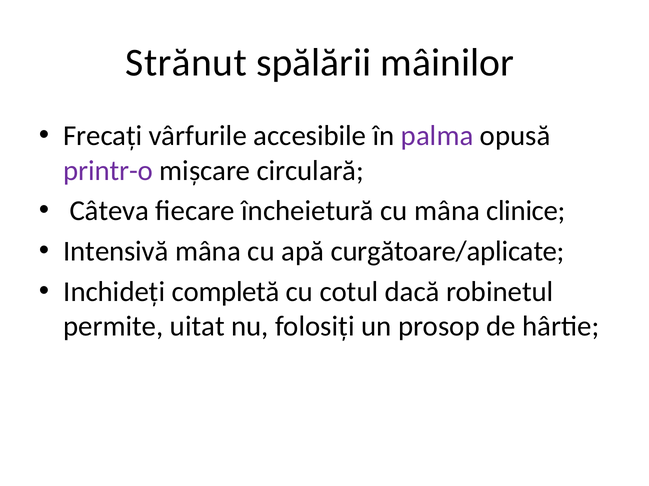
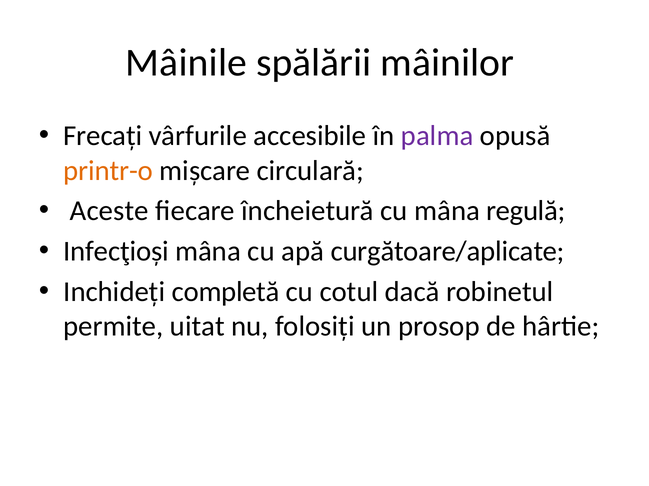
Strănut: Strănut -> Mâinile (186, 63)
printr-o colour: purple -> orange (108, 171)
Câteva: Câteva -> Aceste (109, 211)
clinice: clinice -> regulă (526, 211)
Intensivă: Intensivă -> Infecţioși (116, 252)
